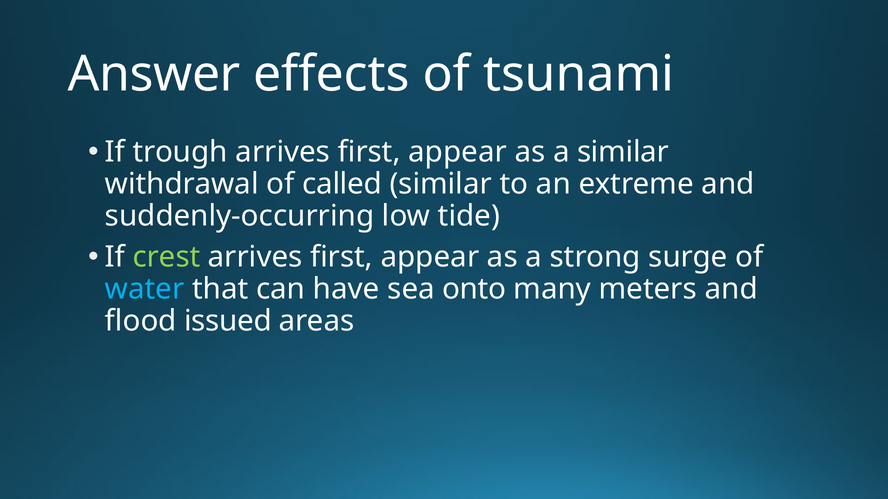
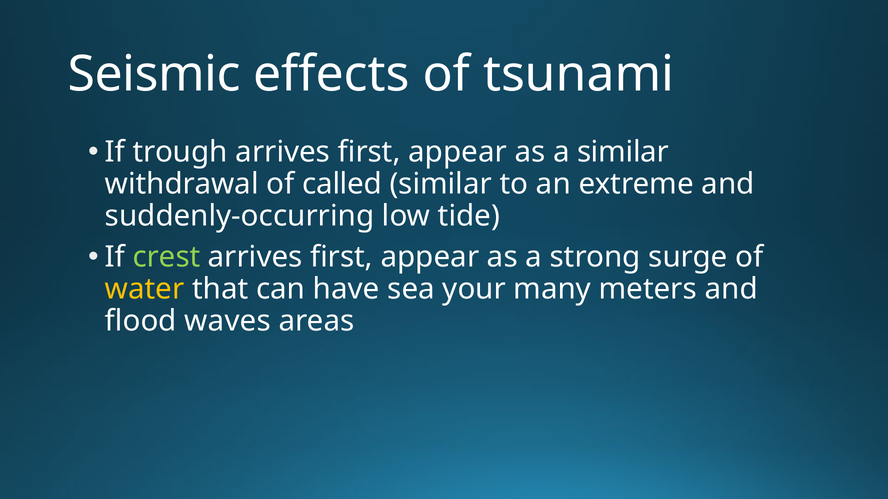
Answer: Answer -> Seismic (154, 75)
water colour: light blue -> yellow (145, 289)
onto: onto -> your (474, 289)
issued: issued -> waves (228, 321)
